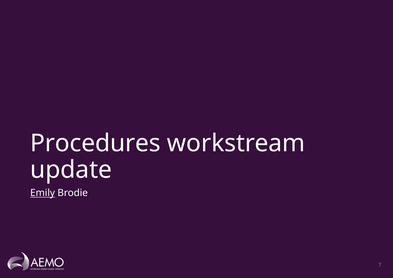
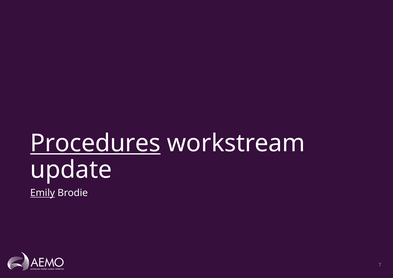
Procedures underline: none -> present (95, 143)
